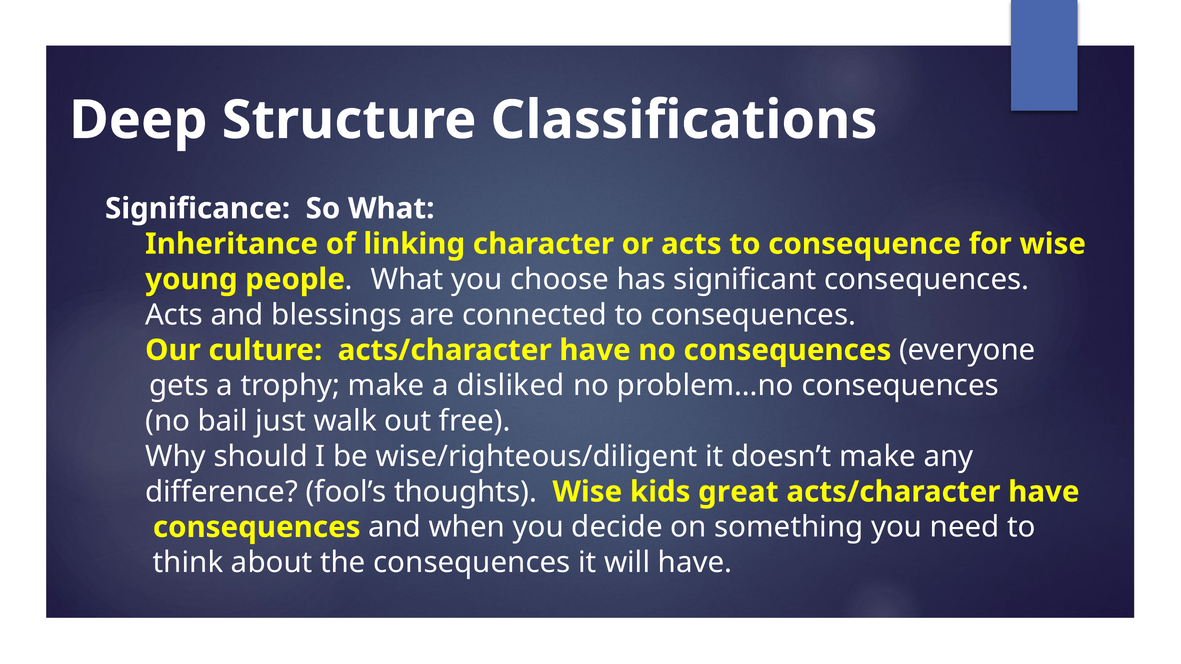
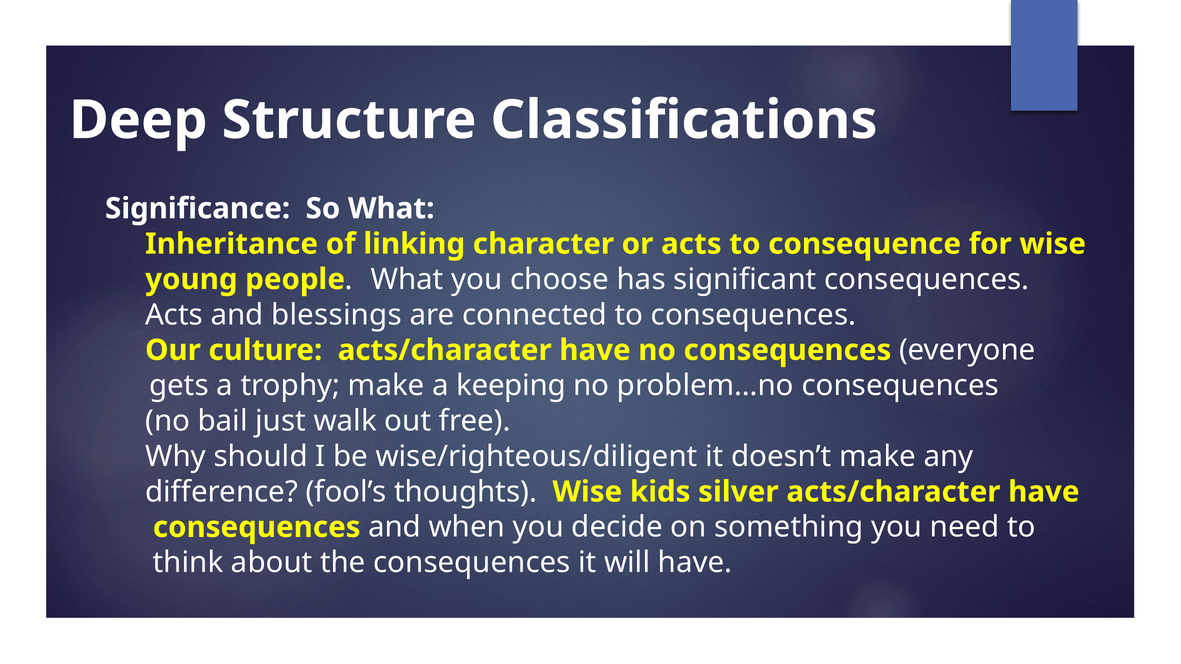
disliked: disliked -> keeping (511, 386)
great: great -> silver (738, 492)
